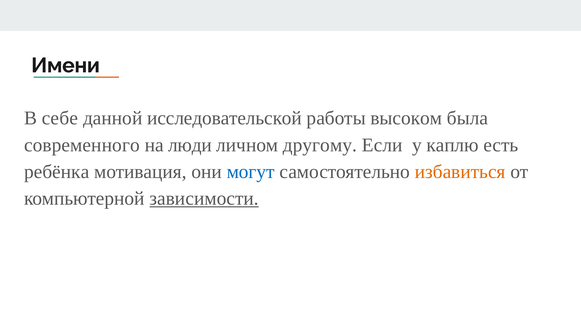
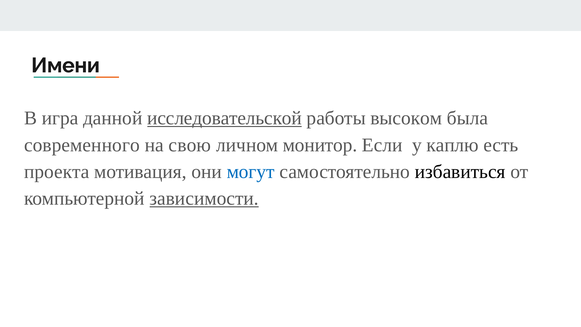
себе: себе -> игра (60, 118)
исследовательской underline: none -> present (225, 118)
люди: люди -> свою (190, 145)
другому: другому -> монитор (320, 145)
ребёнка: ребёнка -> проекта (57, 172)
избавиться colour: orange -> black (460, 172)
